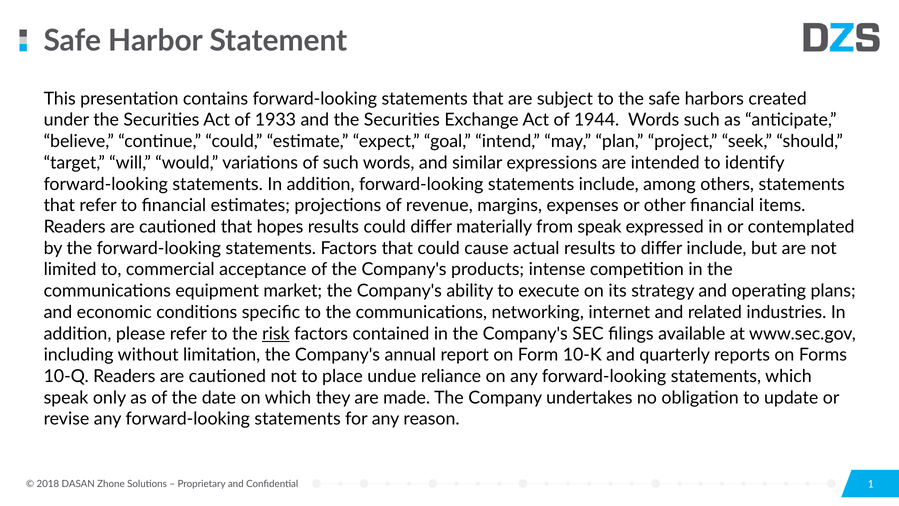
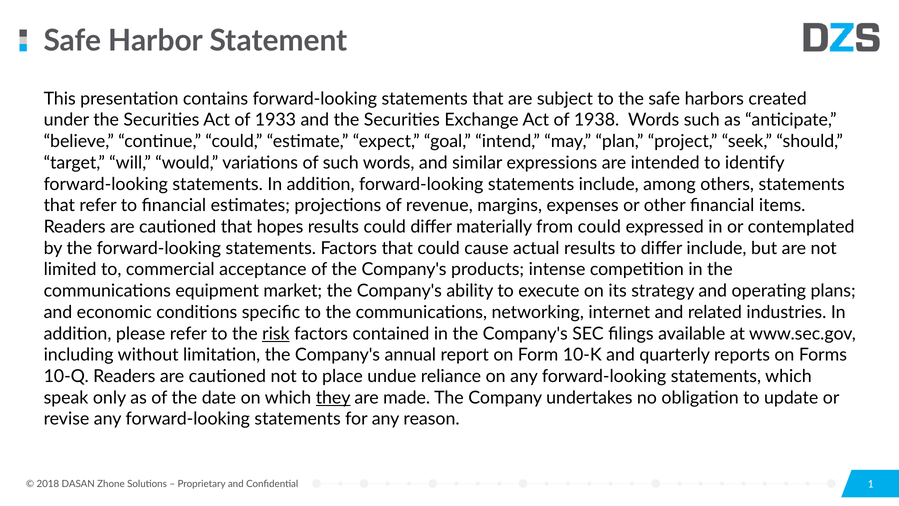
1944: 1944 -> 1938 (597, 120)
from speak: speak -> could (599, 227)
they underline: none -> present (333, 397)
